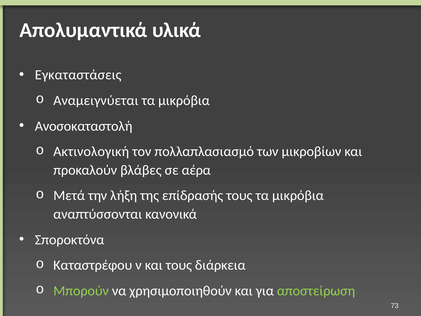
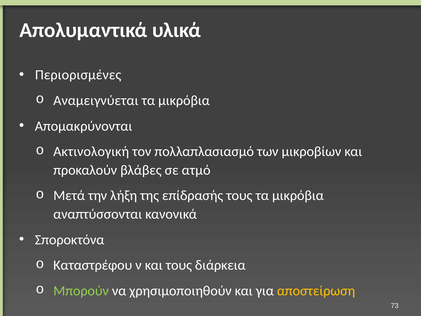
Εγκαταστάσεις: Εγκαταστάσεις -> Περιορισμένες (78, 75)
Ανοσοκαταστολή: Ανοσοκαταστολή -> Απομακρύνονται (84, 126)
αέρα: αέρα -> ατμό (196, 170)
αποστείρωση colour: light green -> yellow (316, 291)
